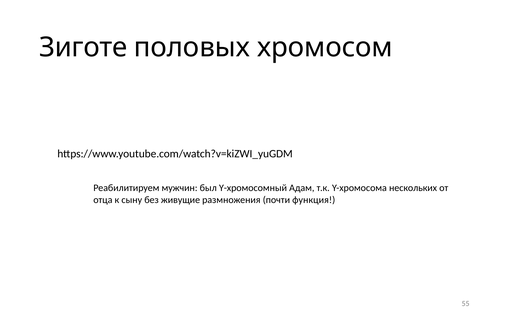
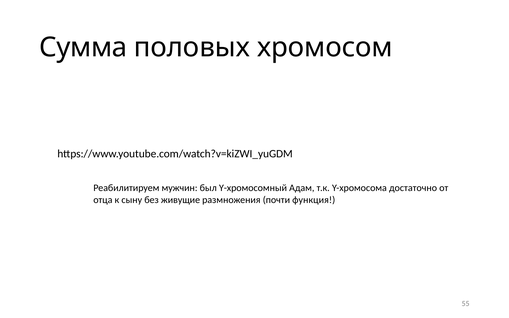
Зиготе: Зиготе -> Сумма (83, 47)
нескольких: нескольких -> достаточно (413, 188)
